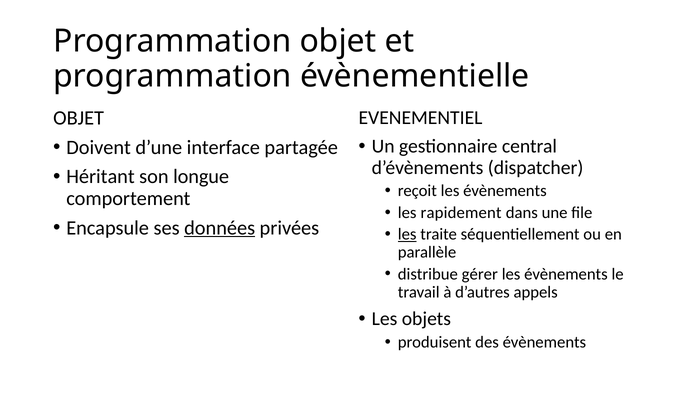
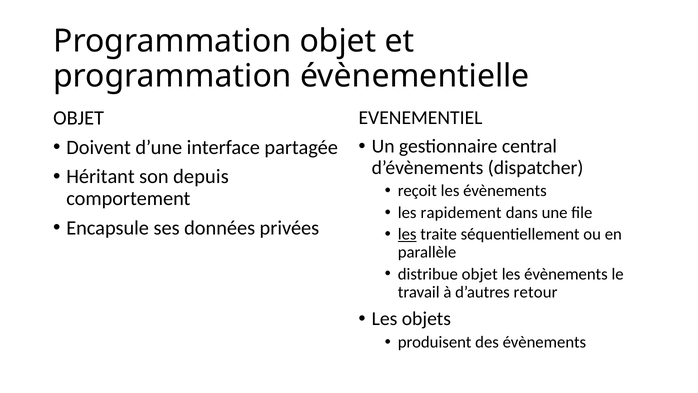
longue: longue -> depuis (201, 176)
données underline: present -> none (220, 228)
distribue gérer: gérer -> objet (480, 274)
appels: appels -> retour (536, 292)
